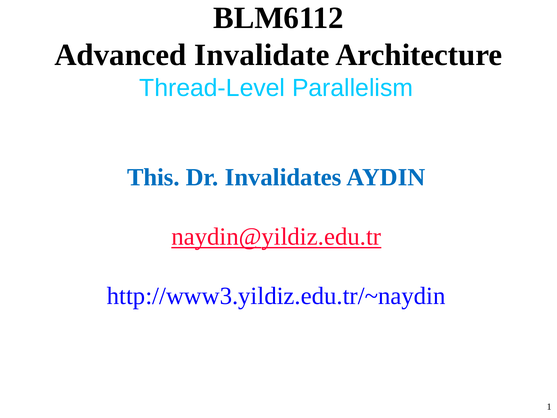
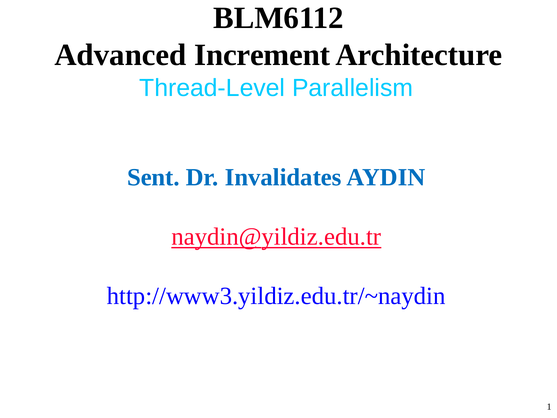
Invalidate: Invalidate -> Increment (262, 55)
This: This -> Sent (153, 177)
